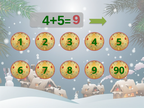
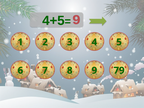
90: 90 -> 79 (119, 70)
